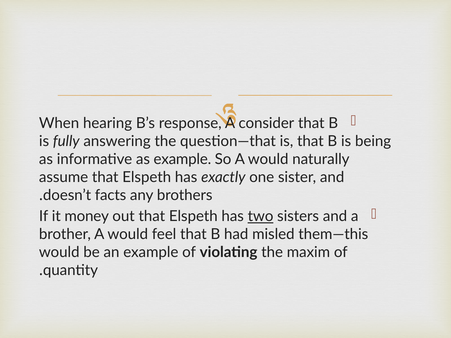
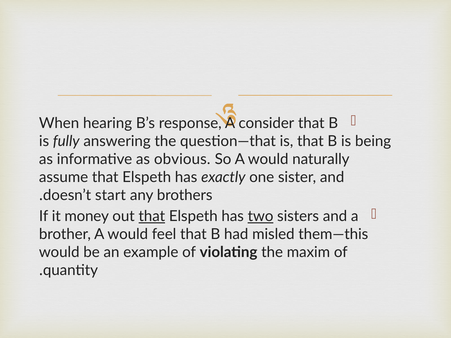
as example: example -> obvious (182, 159)
facts: facts -> start (110, 195)
that underline: none -> present (152, 216)
